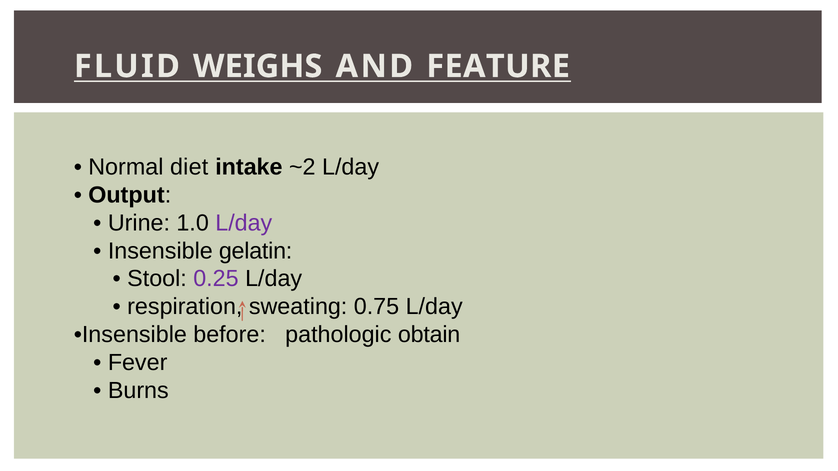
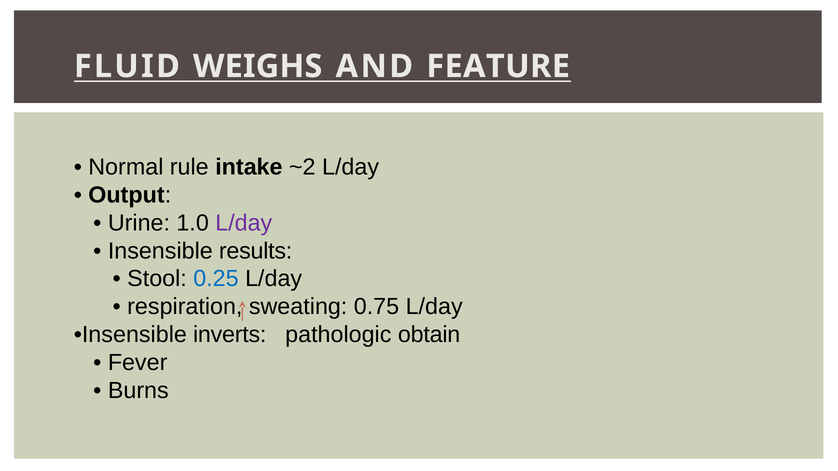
diet: diet -> rule (189, 167)
gelatin: gelatin -> results (256, 251)
0.25 colour: purple -> blue (216, 279)
before: before -> inverts (230, 335)
